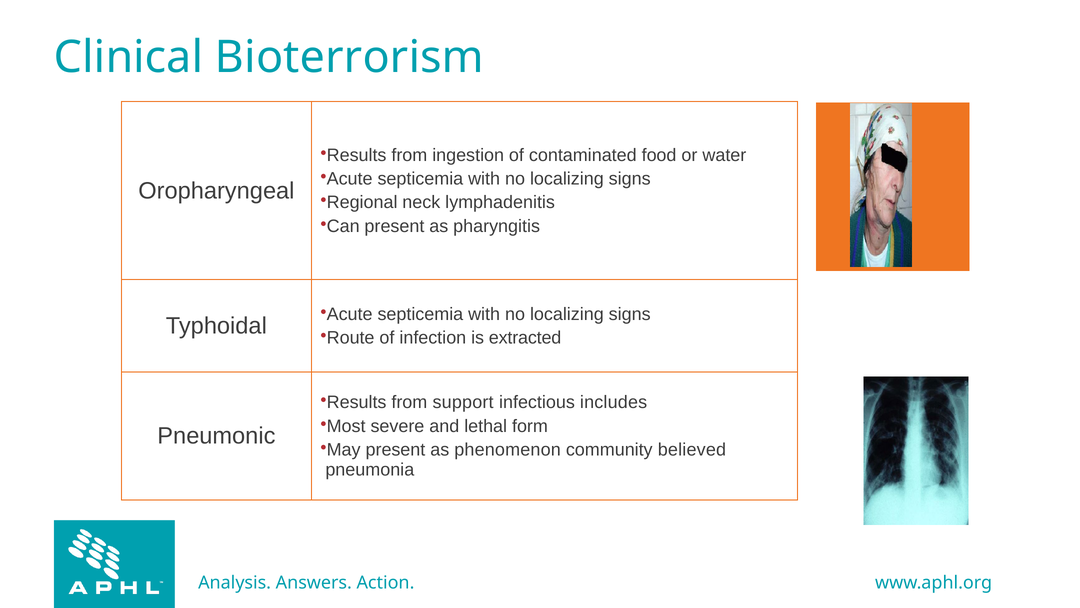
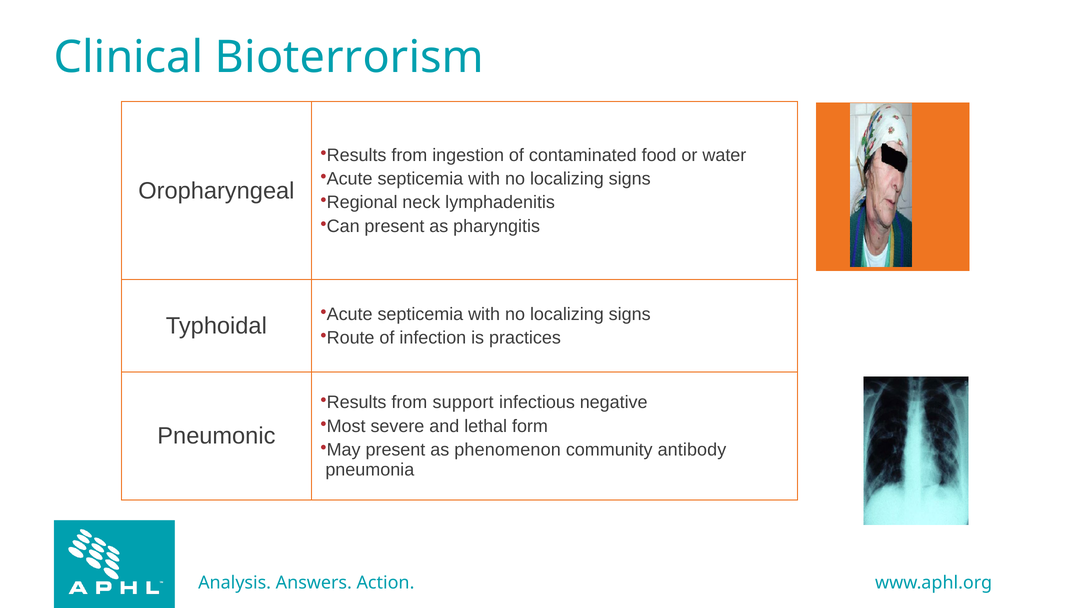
extracted: extracted -> practices (525, 337)
includes: includes -> negative (614, 402)
believed: believed -> antibody (692, 449)
